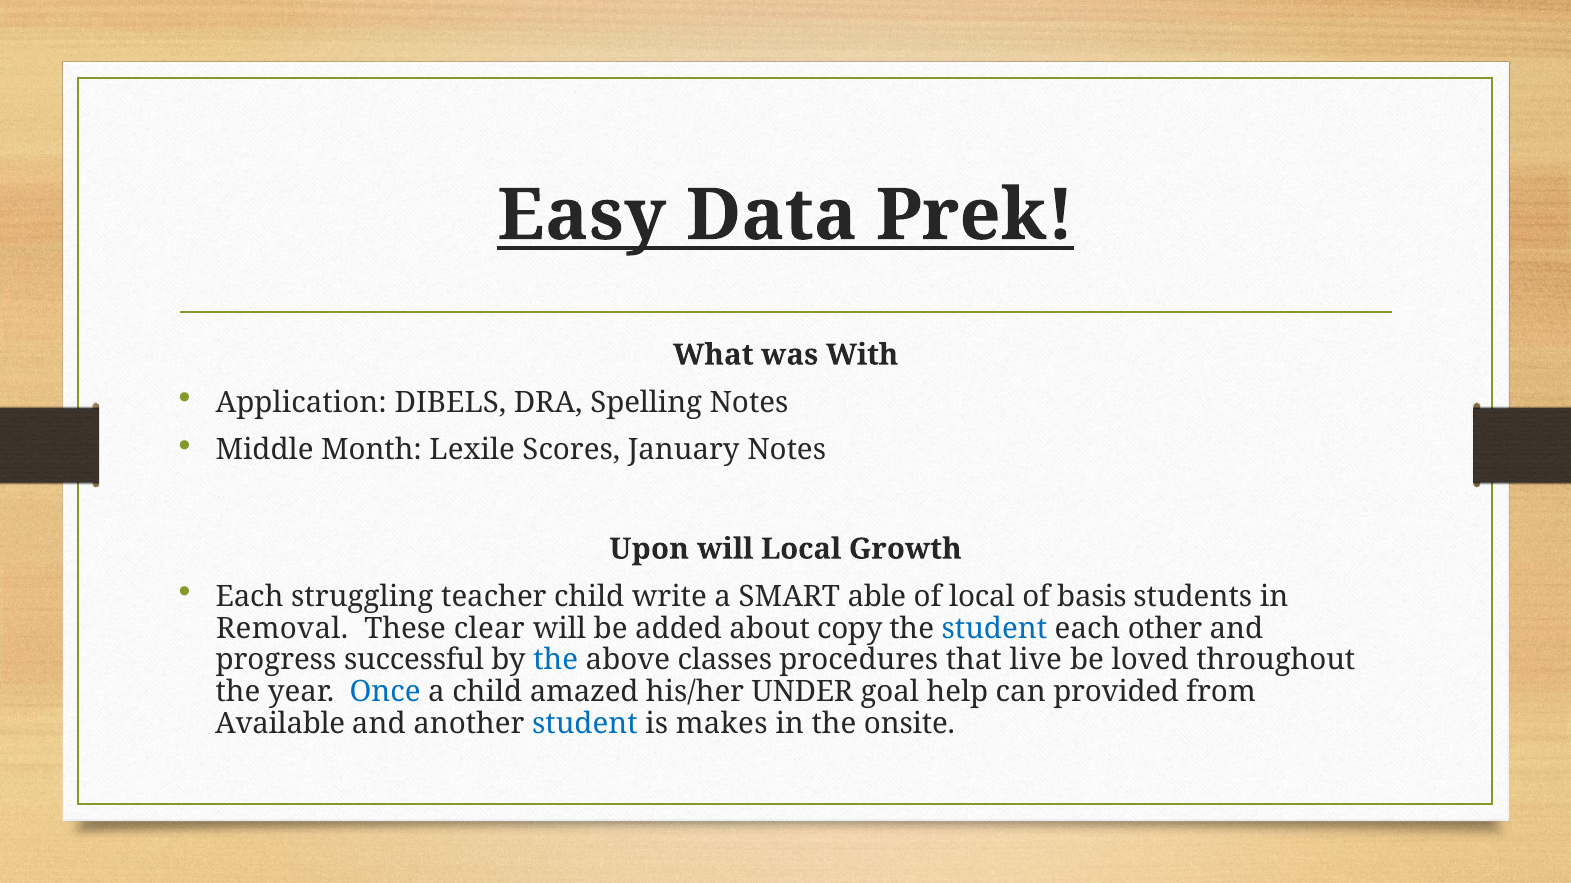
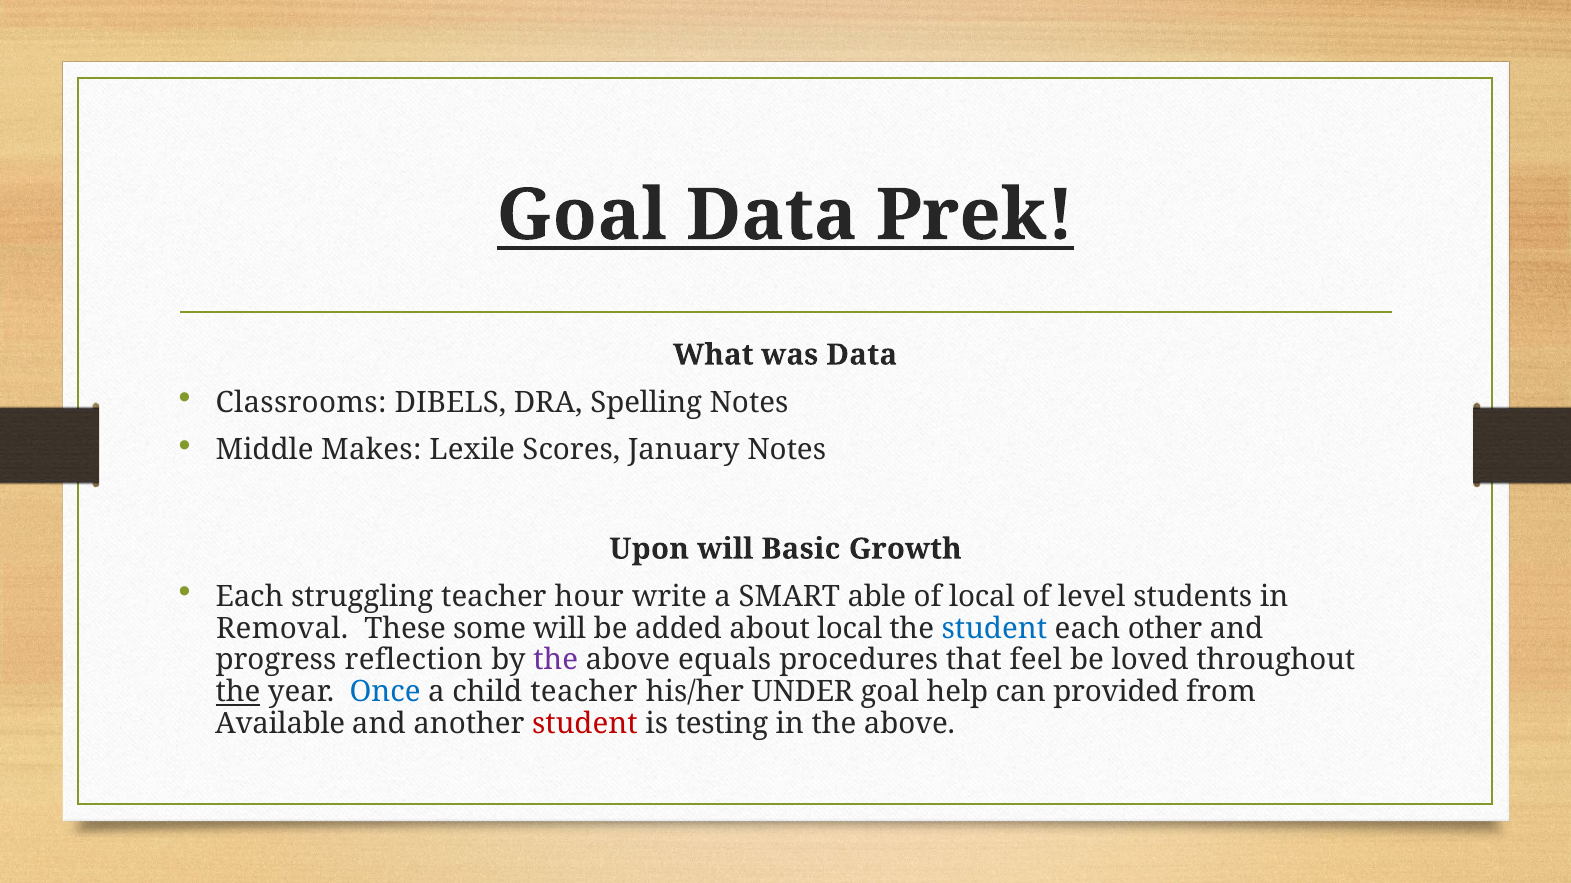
Easy: Easy -> Goal (582, 216)
was With: With -> Data (862, 355)
Application: Application -> Classrooms (301, 403)
Month: Month -> Makes (371, 450)
will Local: Local -> Basic (801, 549)
teacher child: child -> hour (589, 597)
basis: basis -> level (1092, 597)
clear: clear -> some (490, 629)
about copy: copy -> local (850, 629)
successful: successful -> reflection (414, 661)
the colour: blue -> purple (556, 661)
classes: classes -> equals (725, 661)
live: live -> feel (1036, 661)
the underline: none -> present (238, 693)
child amazed: amazed -> teacher (584, 693)
student colour: blue -> red (585, 724)
makes: makes -> testing (722, 724)
in the onsite: onsite -> above (909, 724)
